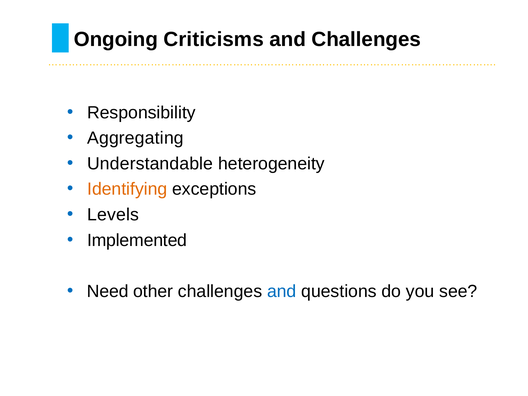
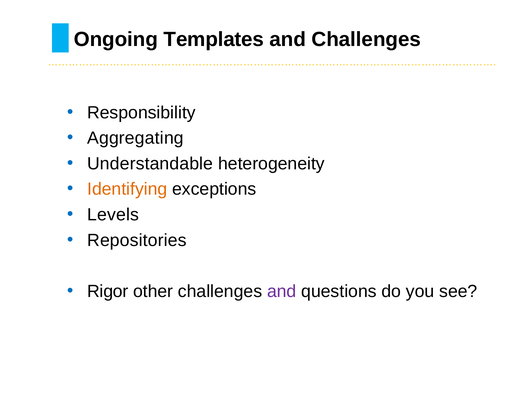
Criticisms: Criticisms -> Templates (214, 39)
Implemented: Implemented -> Repositories (137, 240)
Need: Need -> Rigor (108, 291)
and colour: blue -> purple (282, 291)
